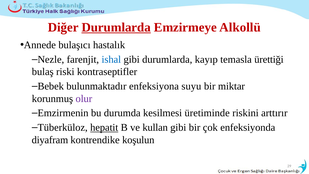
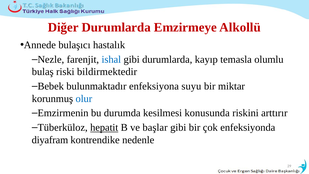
Durumlarda underline: present -> none (116, 27)
ürettiği: ürettiği -> olumlu (269, 59)
kontraseptifler: kontraseptifler -> bildirmektedir (107, 72)
olur colour: purple -> blue (84, 99)
üretiminde: üretiminde -> konusunda (207, 113)
kullan: kullan -> başlar (155, 127)
koşulun: koşulun -> nedenle (138, 140)
